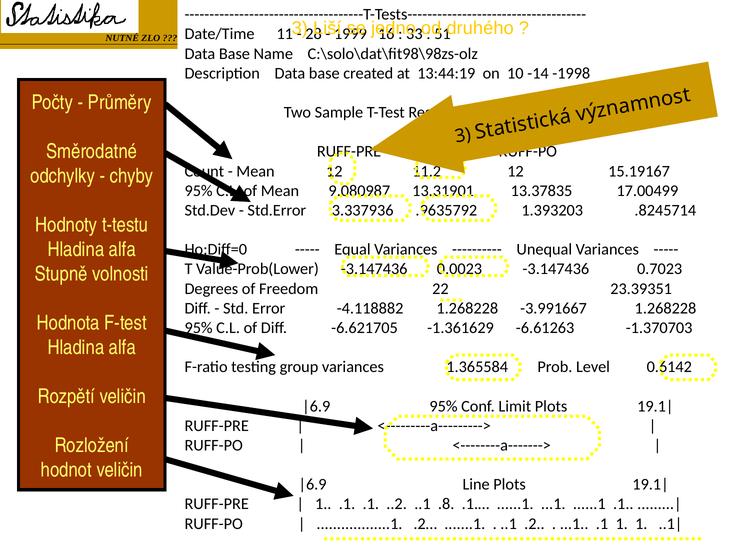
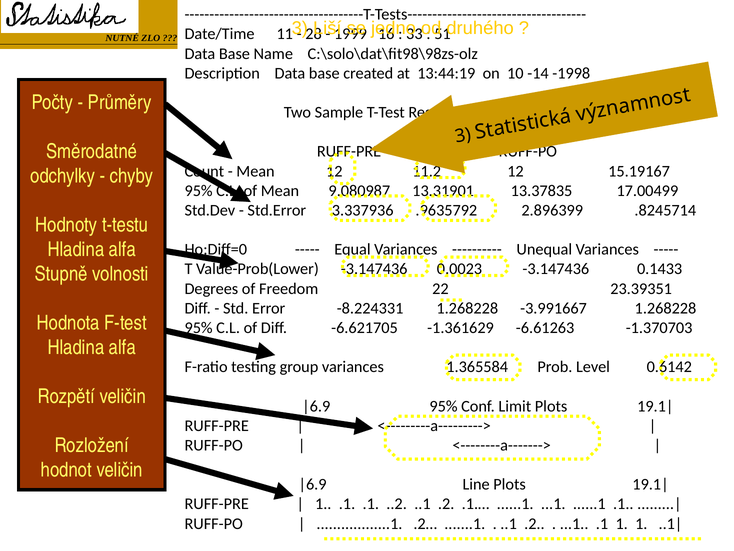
1.393203: 1.393203 -> 2.896399 (552, 210)
0.7023: 0.7023 -> 0.1433 (660, 269)
-4.118882: -4.118882 -> -8.224331 (370, 308)
..2 ..1 .8: .8 -> .2 (446, 504)
